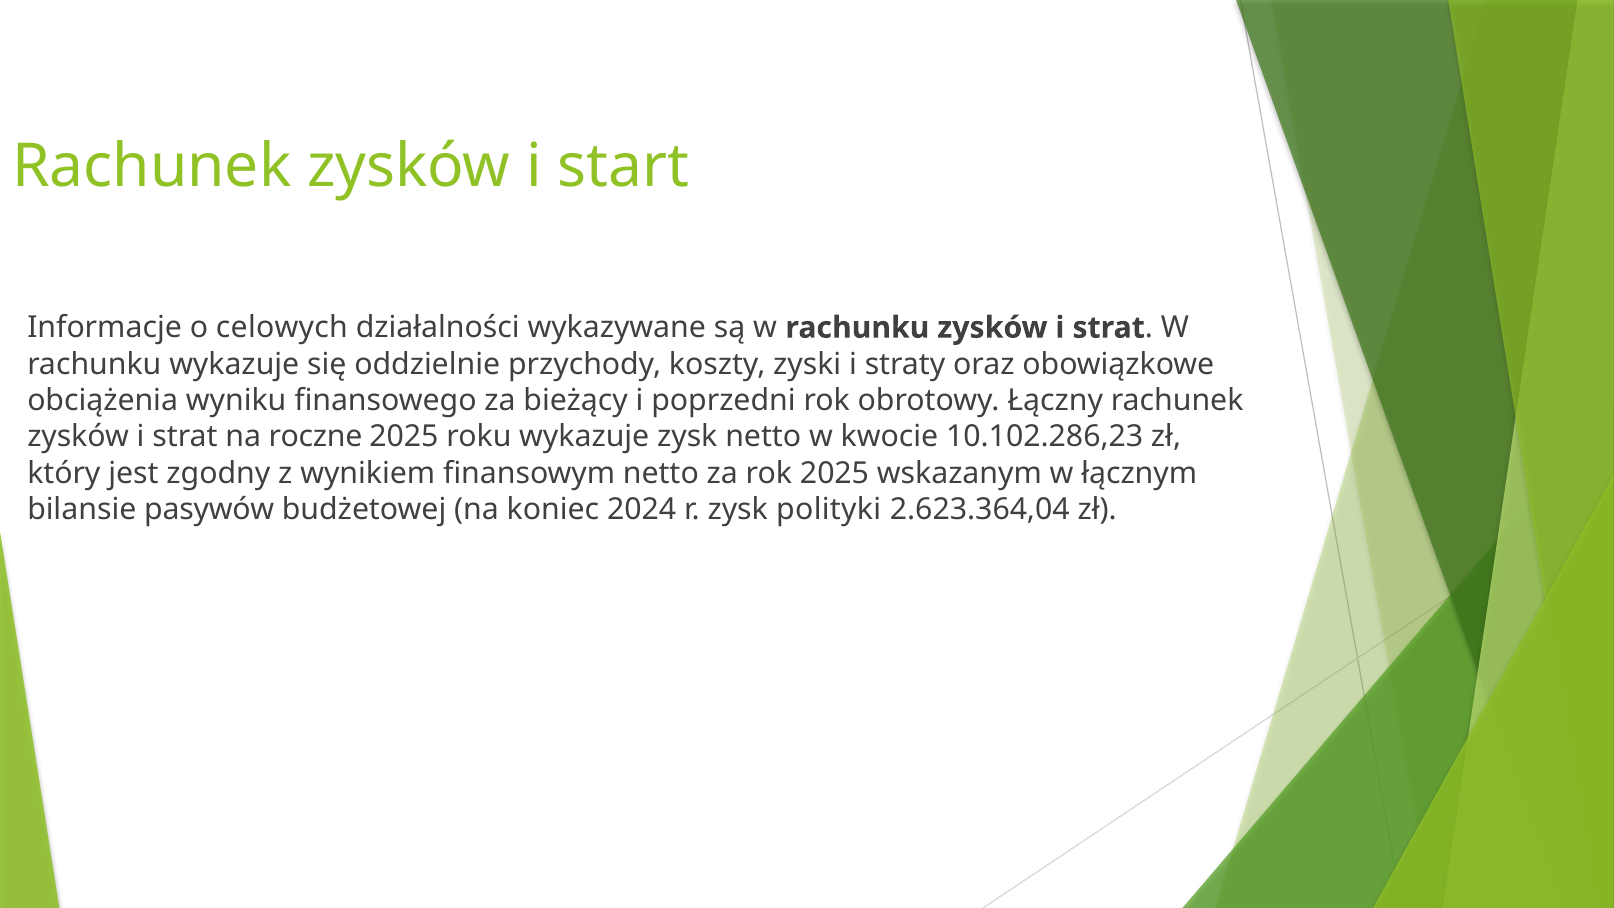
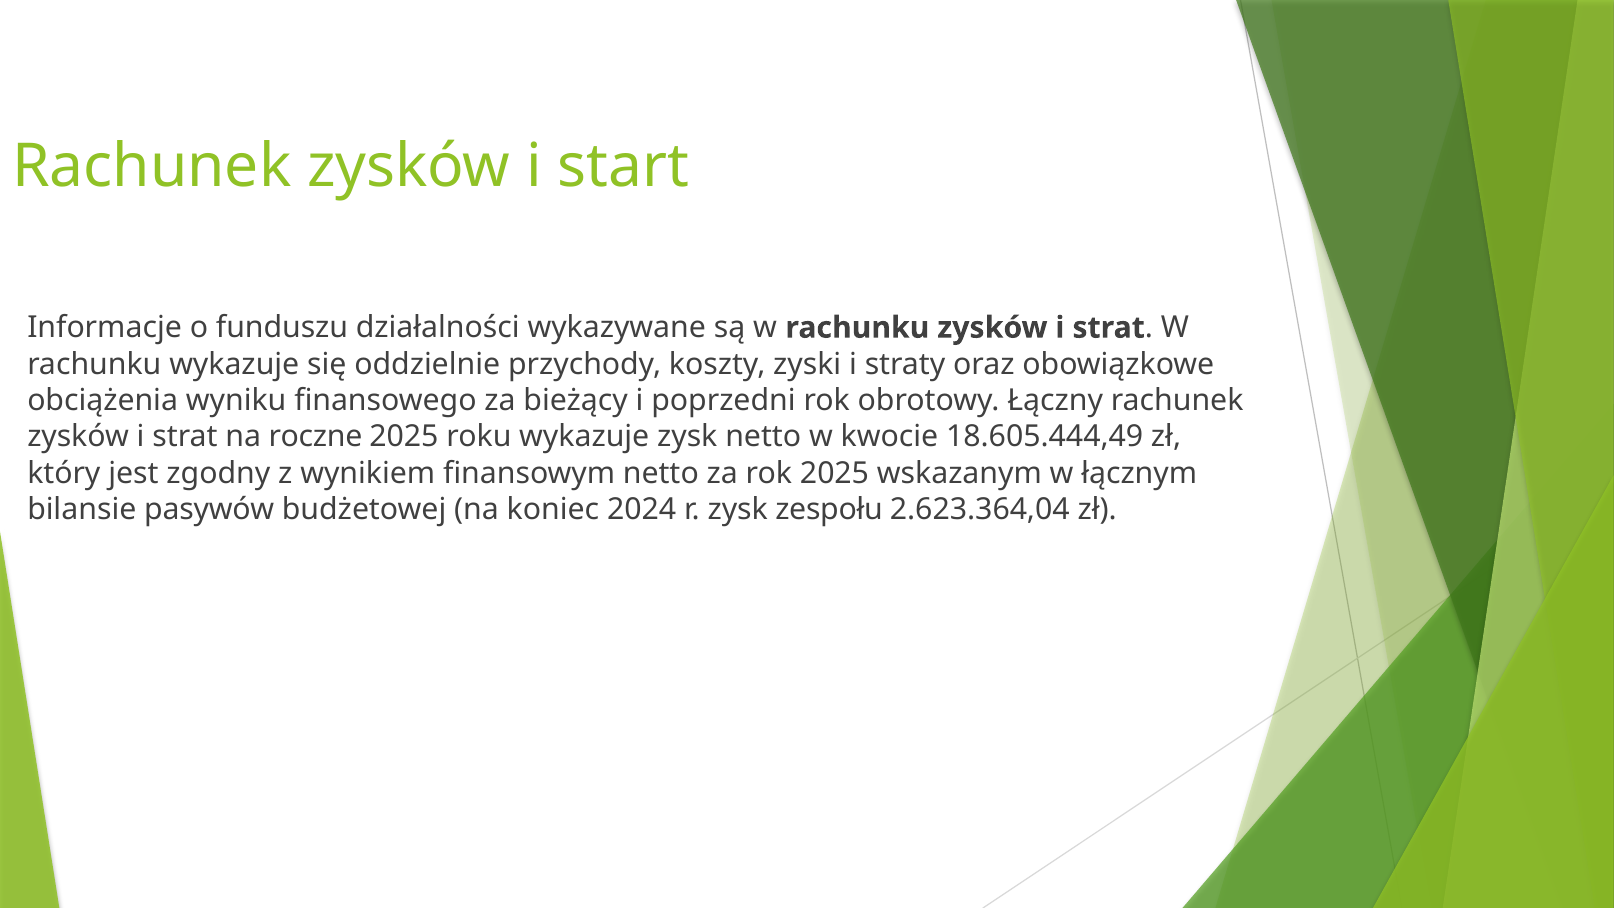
celowych: celowych -> funduszu (282, 328)
10.102.286,23: 10.102.286,23 -> 18.605.444,49 (1045, 437)
polityki: polityki -> zespołu (829, 509)
